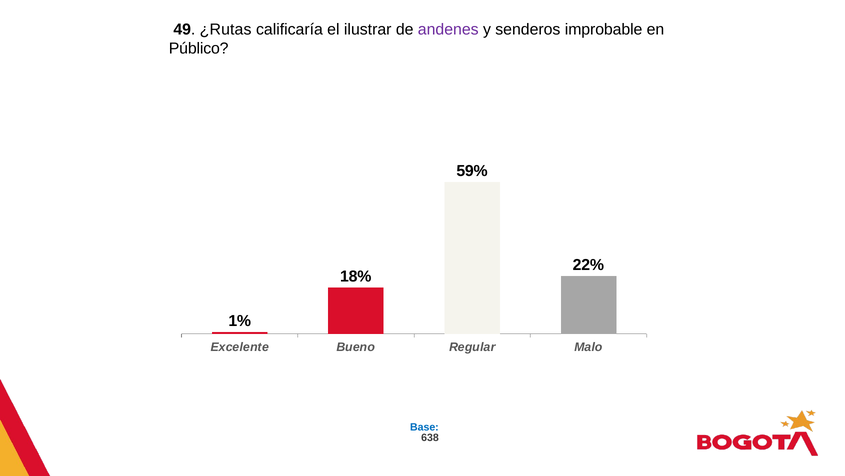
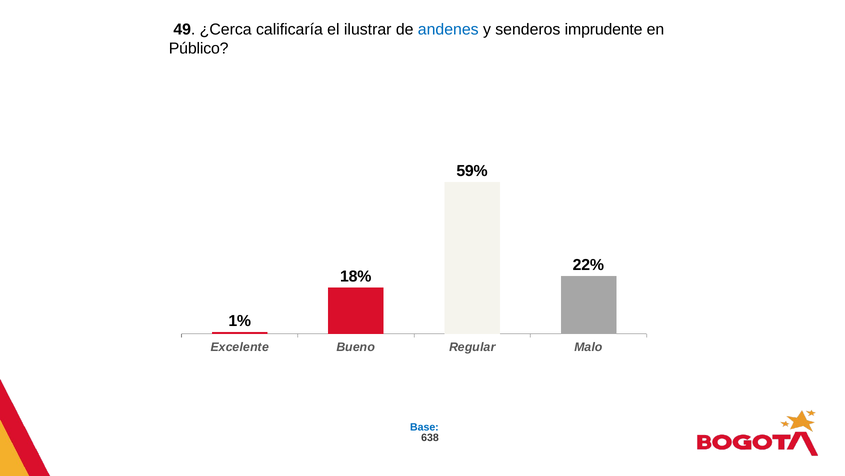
¿Rutas: ¿Rutas -> ¿Cerca (226, 29)
andenes colour: purple -> blue (448, 29)
improbable: improbable -> imprudente (604, 29)
